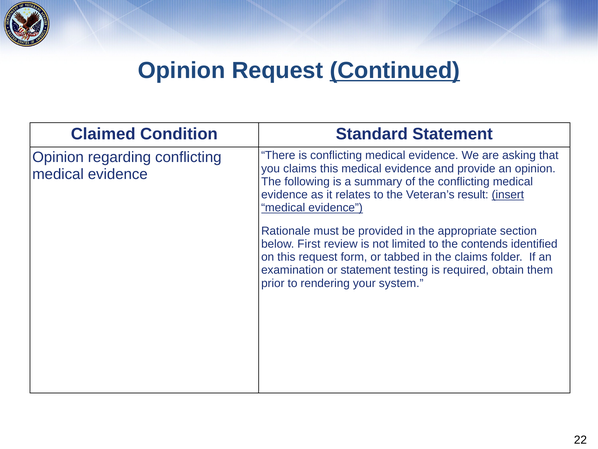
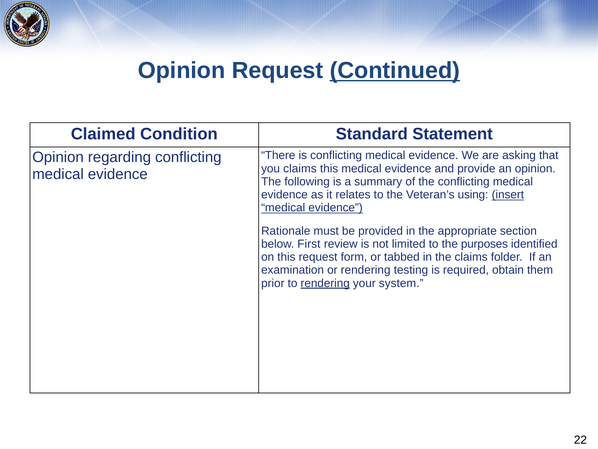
result: result -> using (473, 194)
contends: contends -> purposes (484, 244)
or statement: statement -> rendering (366, 270)
rendering underline: none -> present (325, 283)
